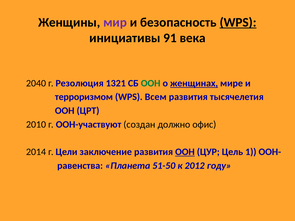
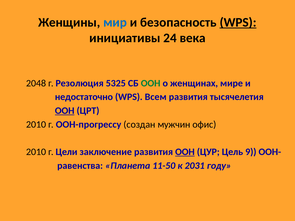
мир colour: purple -> blue (115, 22)
91: 91 -> 24 (170, 38)
2040: 2040 -> 2048 (36, 83)
1321: 1321 -> 5325 (116, 83)
женщинах underline: present -> none (194, 83)
терроризмом: терроризмом -> недостаточно (84, 97)
ООН underline: none -> present (65, 111)
ООН-участвуют: ООН-участвуют -> ООН-прогрессу (89, 125)
должно: должно -> мужчин (174, 125)
2014: 2014 -> 2010 (36, 152)
1: 1 -> 9 (251, 152)
51-50: 51-50 -> 11-50 (164, 166)
2012: 2012 -> 2031 (195, 166)
